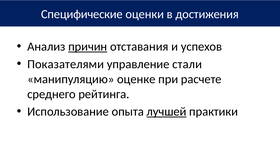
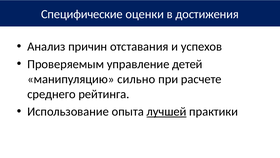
причин underline: present -> none (88, 46)
Показателями: Показателями -> Проверяемым (66, 64)
стали: стали -> детей (187, 64)
оценке: оценке -> сильно (136, 79)
